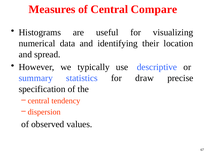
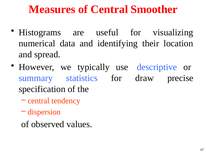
Compare: Compare -> Smoother (154, 9)
